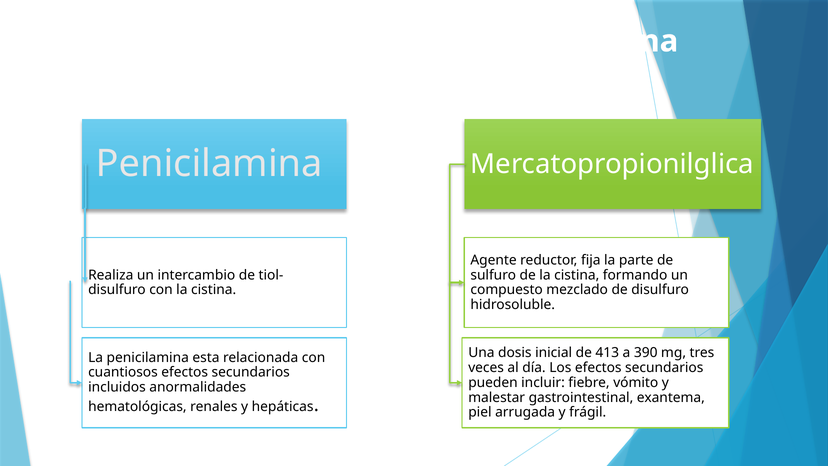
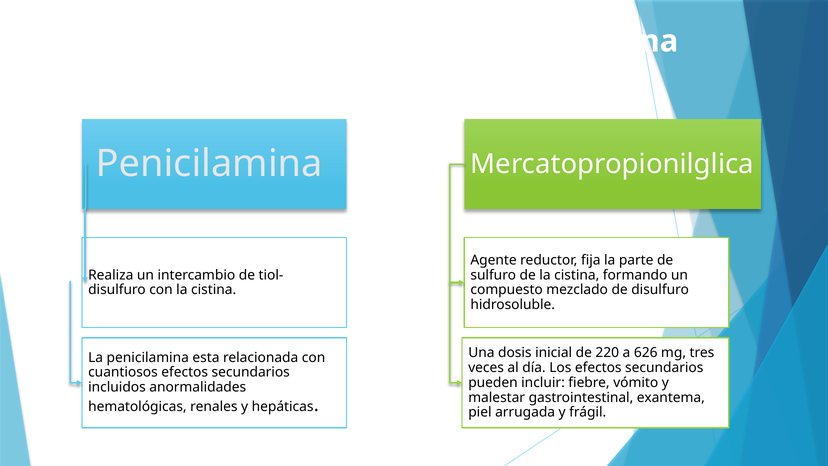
413: 413 -> 220 (607, 353)
390: 390 -> 626 (646, 353)
